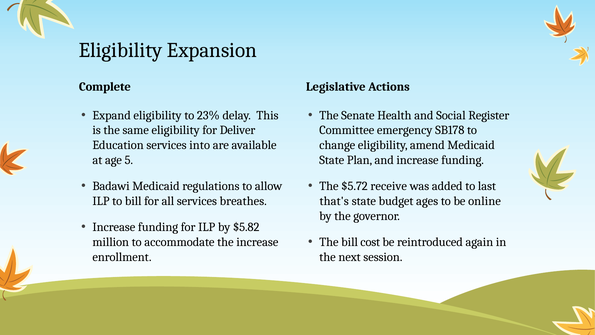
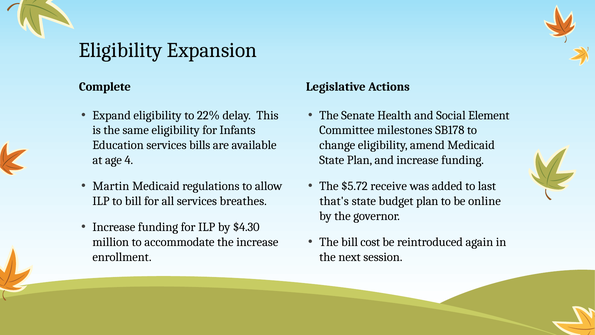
23%: 23% -> 22% (208, 115)
Register: Register -> Element (489, 115)
Deliver: Deliver -> Infants (238, 130)
emergency: emergency -> milestones (405, 130)
into: into -> bills (200, 145)
5: 5 -> 4 (129, 160)
Badawi: Badawi -> Martin (111, 186)
budget ages: ages -> plan (427, 201)
$5.82: $5.82 -> $4.30 (246, 227)
